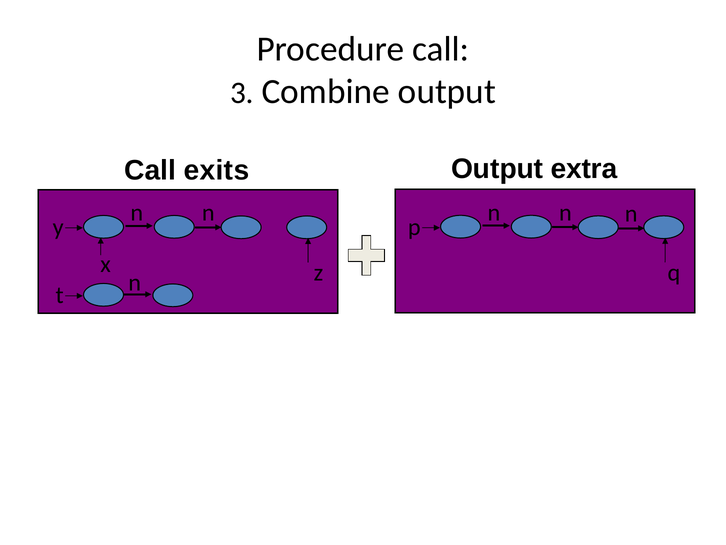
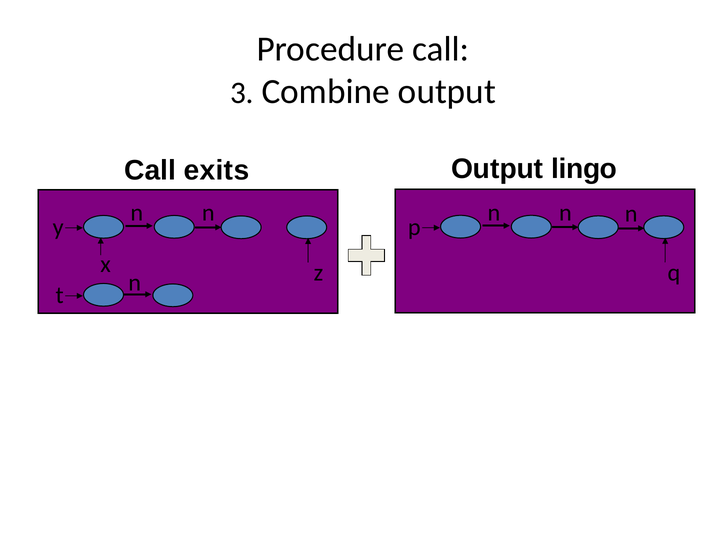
extra: extra -> lingo (584, 169)
